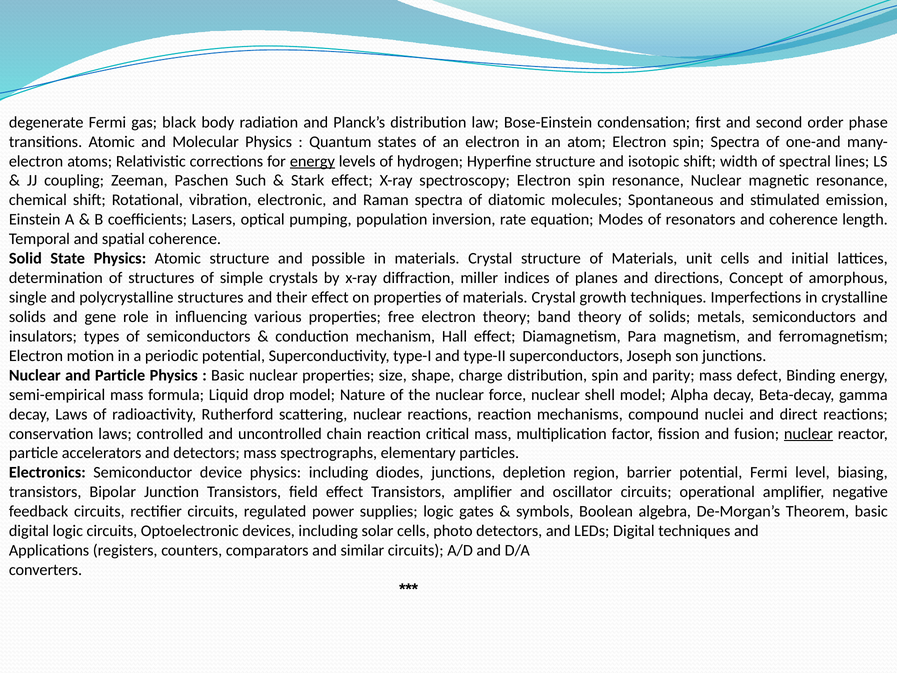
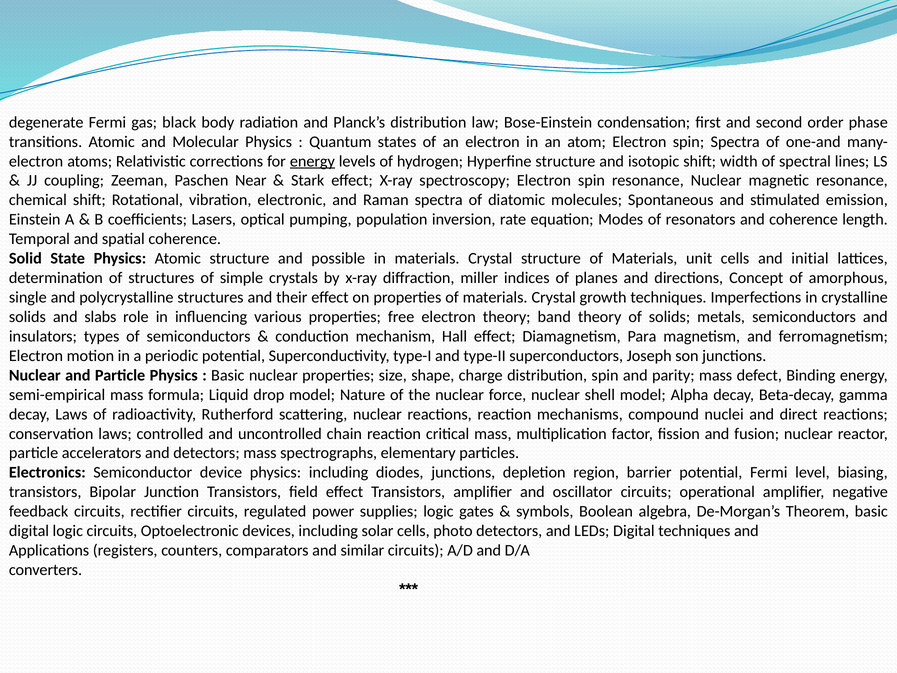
Such: Such -> Near (251, 181)
gene: gene -> slabs (100, 317)
nuclear underline: present -> none (808, 434)
